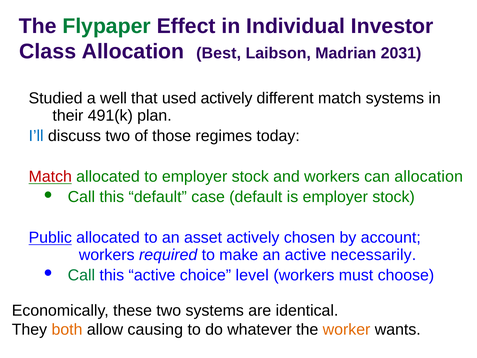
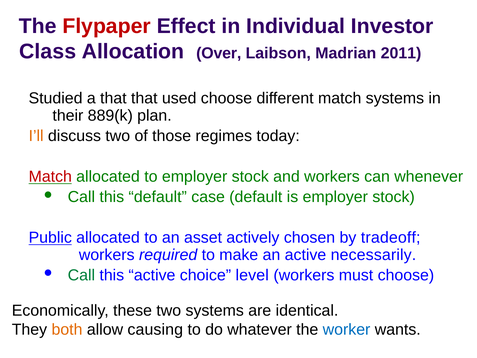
Flypaper colour: green -> red (107, 26)
Best: Best -> Over (219, 53)
2031: 2031 -> 2011 (401, 53)
a well: well -> that (113, 98)
used actively: actively -> choose (226, 98)
491(k: 491(k -> 889(k (110, 116)
I’ll colour: blue -> orange (36, 136)
can allocation: allocation -> whenever (429, 177)
account: account -> tradeoff (391, 238)
worker colour: orange -> blue (347, 329)
